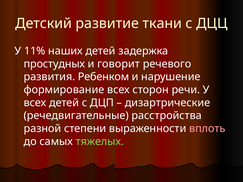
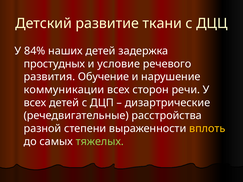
11%: 11% -> 84% (35, 51)
говорит: говорит -> условие (119, 64)
Ребенком: Ребенком -> Обучение (104, 77)
формирование: формирование -> коммуникации (64, 90)
вплоть colour: pink -> yellow (207, 129)
